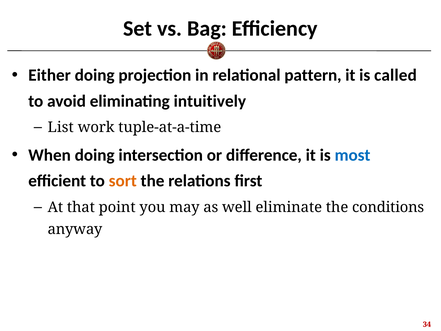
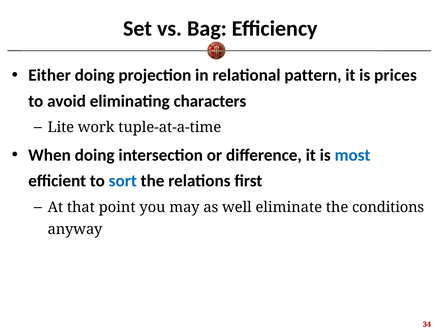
called: called -> prices (395, 75)
intuitively: intuitively -> characters (210, 101)
List: List -> Lite (61, 127)
sort colour: orange -> blue (123, 181)
